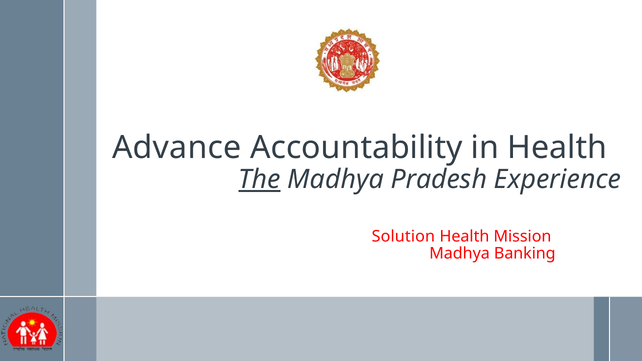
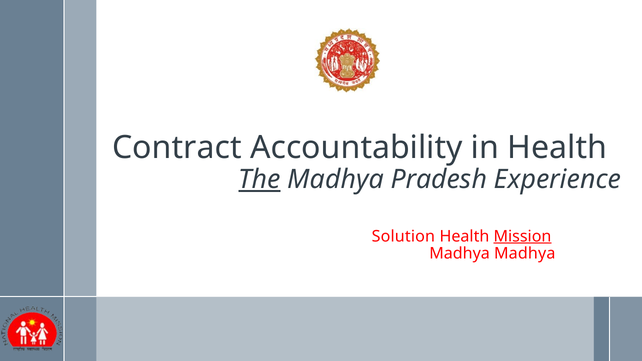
Advance: Advance -> Contract (177, 148)
Mission underline: none -> present (522, 236)
Madhya Banking: Banking -> Madhya (525, 254)
